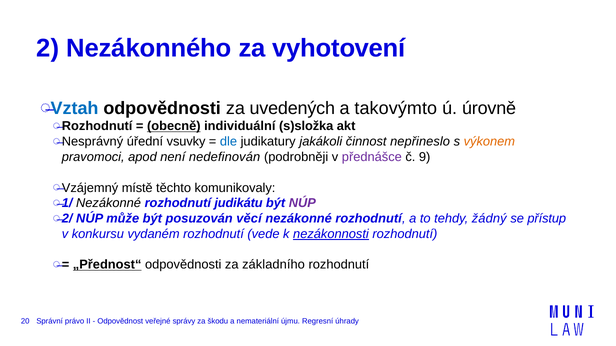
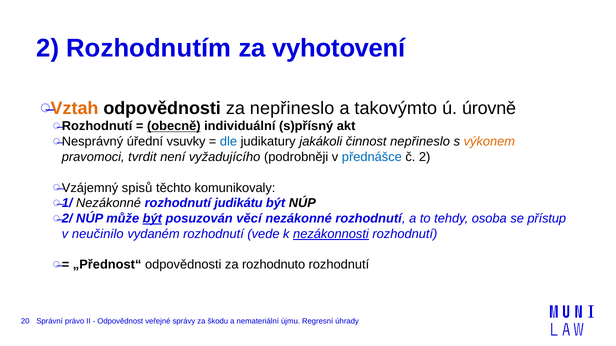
Nezákonného: Nezákonného -> Rozhodnutím (149, 48)
Vztah colour: blue -> orange (75, 108)
za uvedených: uvedených -> nepřineslo (292, 108)
s)složka: s)složka -> s)přísný (306, 126)
apod: apod -> tvrdit (142, 157)
nedefinován: nedefinován -> vyžadujícího (225, 157)
přednášce colour: purple -> blue (372, 157)
č 9: 9 -> 2 (425, 157)
místě: místě -> spisů (137, 188)
NÚP colour: purple -> black (302, 203)
být underline: none -> present (152, 219)
žádný: žádný -> osoba (489, 219)
konkursu: konkursu -> neučinilo (98, 234)
„Přednost“ underline: present -> none (107, 265)
základního: základního -> rozhodnuto (274, 265)
